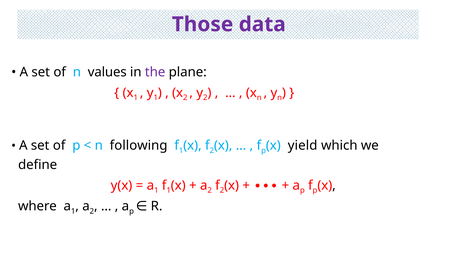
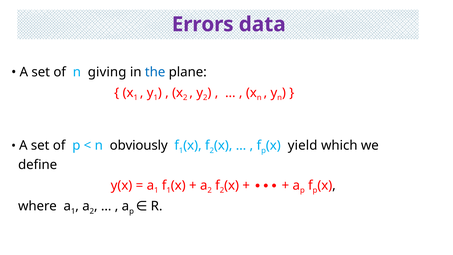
Those: Those -> Errors (203, 24)
values: values -> giving (107, 72)
the colour: purple -> blue (155, 72)
following: following -> obviously (139, 145)
